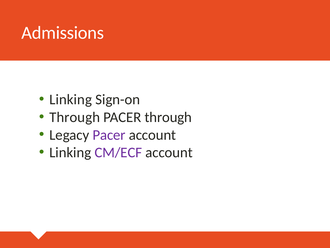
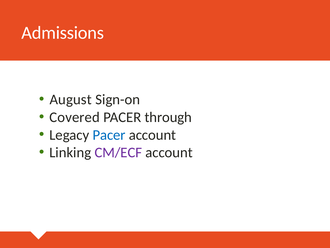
Linking: Linking -> August (71, 99)
Through: Through -> Covered (75, 117)
Pacer colour: purple -> blue (109, 135)
